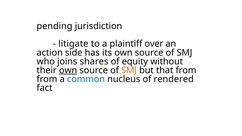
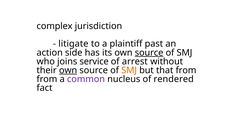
pending: pending -> complex (55, 26)
over: over -> past (154, 44)
source underline: none -> present (149, 53)
shares: shares -> service (94, 61)
equity: equity -> arrest (135, 61)
common colour: blue -> purple (86, 79)
